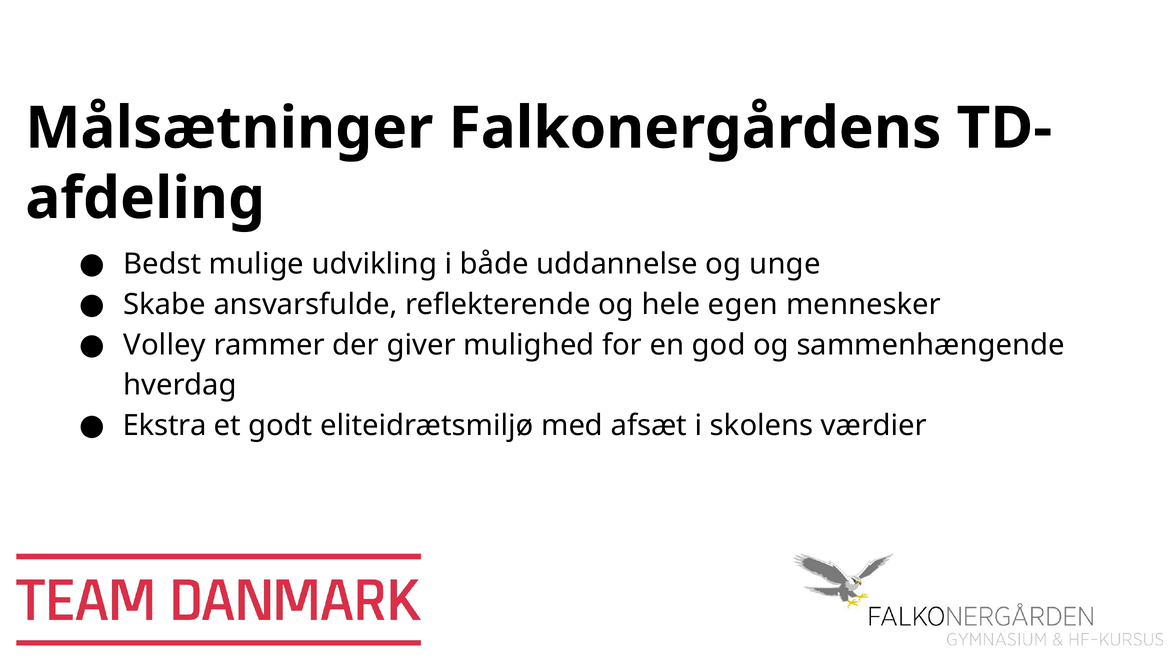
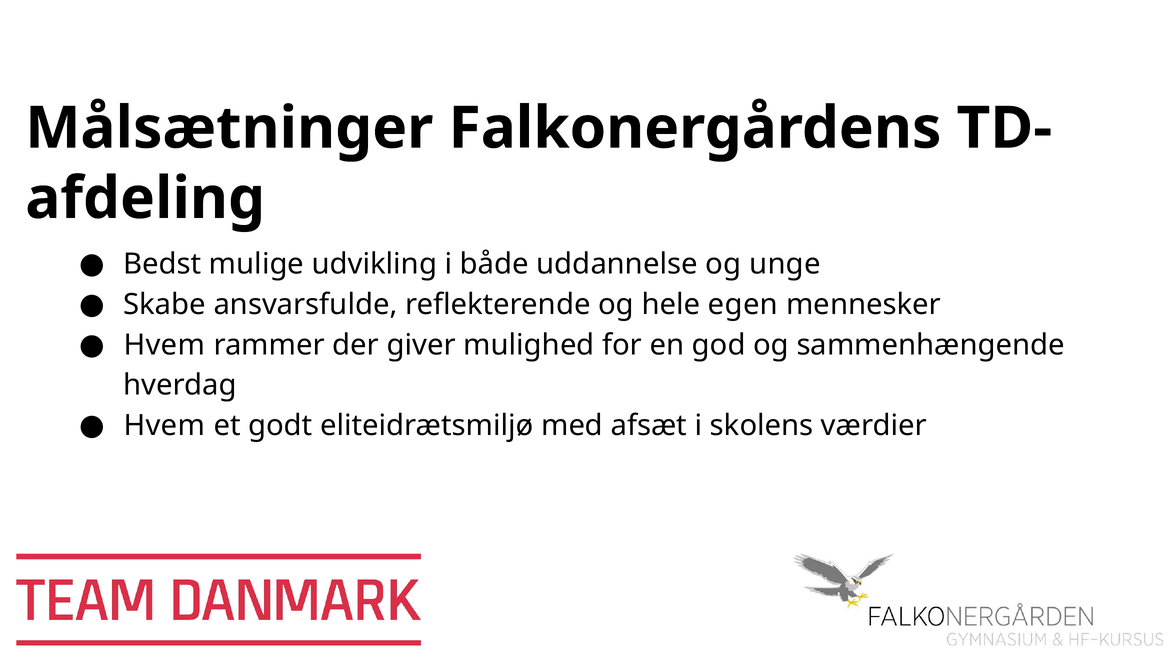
Volley: Volley -> Hvem (164, 345)
Ekstra: Ekstra -> Hvem (164, 426)
